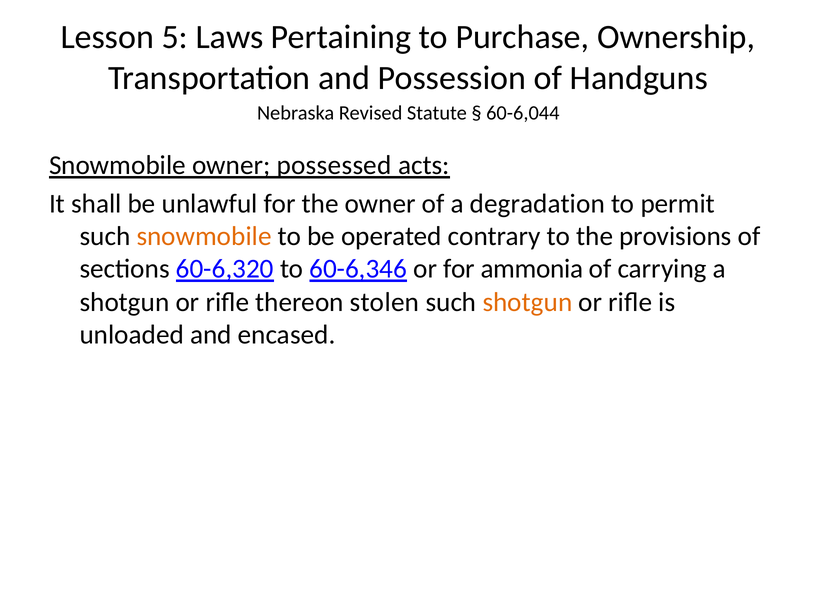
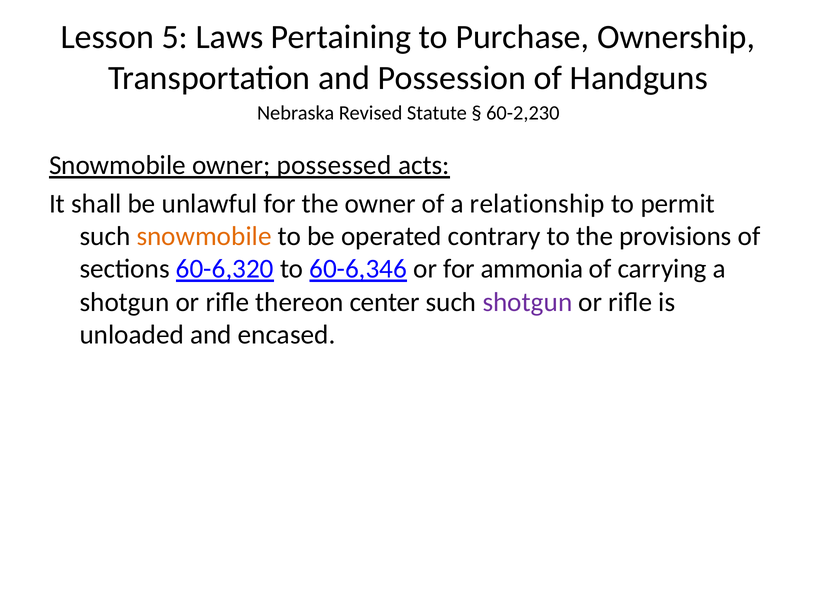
60-6,044: 60-6,044 -> 60-2,230 (523, 113)
degradation: degradation -> relationship (537, 203)
stolen: stolen -> center (385, 302)
shotgun colour: orange -> purple (527, 302)
